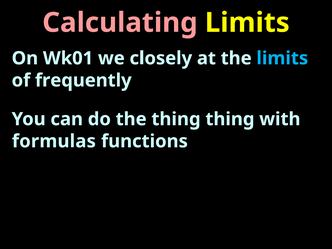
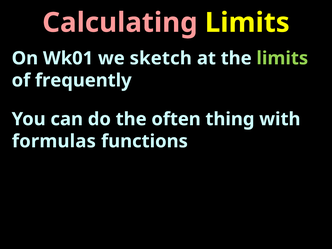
closely: closely -> sketch (161, 58)
limits colour: light blue -> light green (282, 58)
the thing: thing -> often (176, 119)
